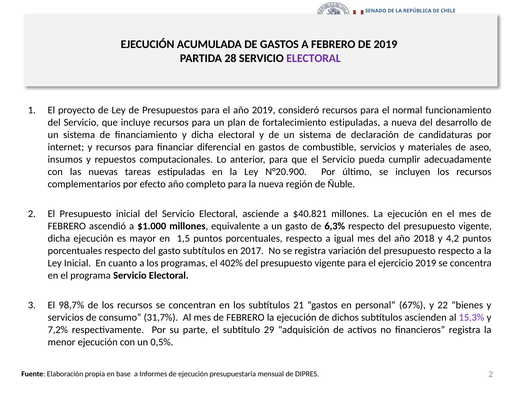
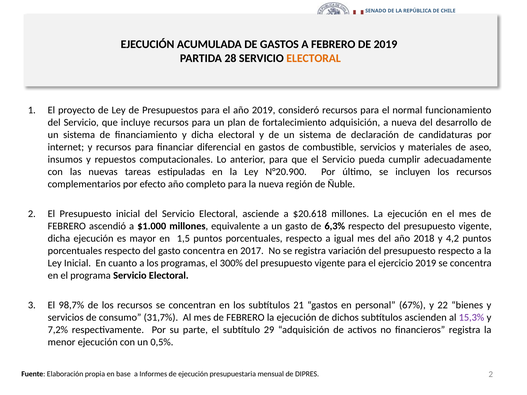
ELECTORAL colour: purple -> orange (314, 58)
fortalecimiento estipuladas: estipuladas -> adquisición (355, 123)
$40.821: $40.821 -> $20.618 (310, 214)
gasto subtítulos: subtítulos -> concentra (204, 251)
402%: 402% -> 300% (231, 263)
